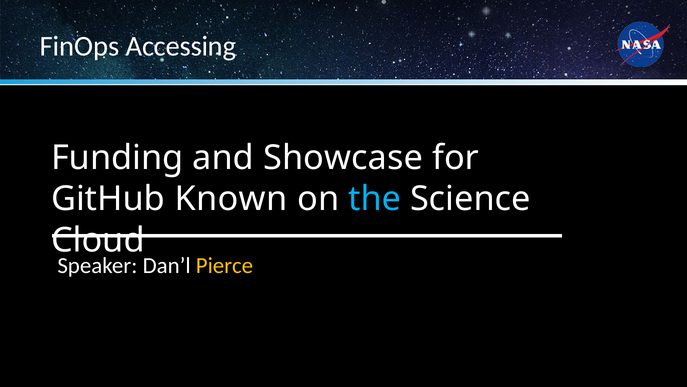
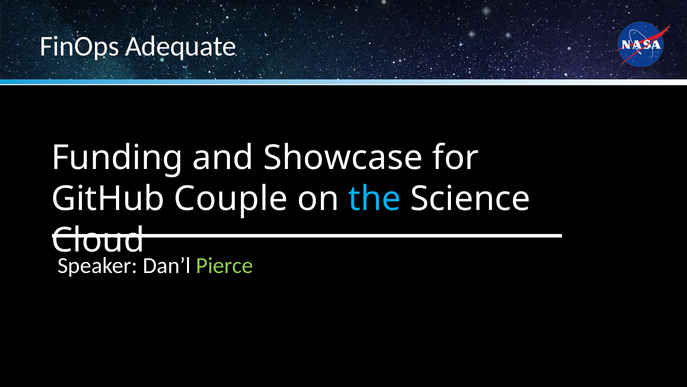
Accessing: Accessing -> Adequate (181, 46)
Known: Known -> Couple (231, 199)
Pierce colour: yellow -> light green (224, 265)
